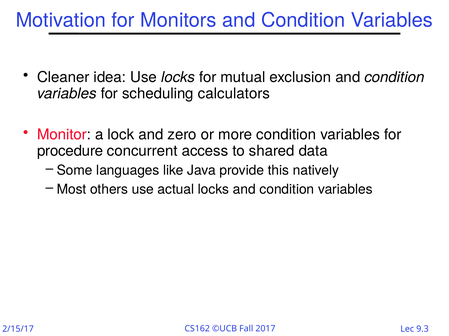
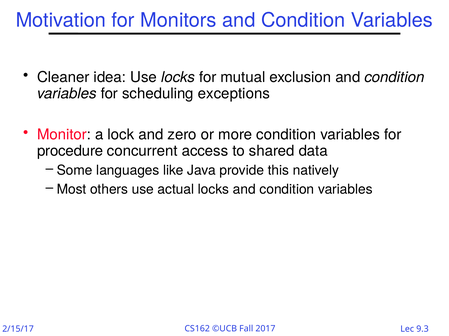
calculators: calculators -> exceptions (234, 94)
